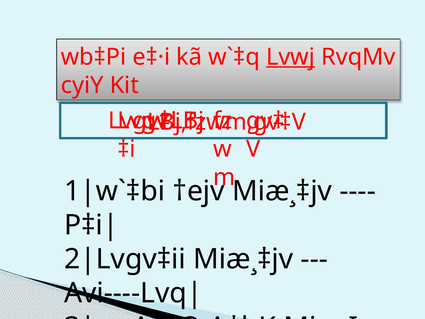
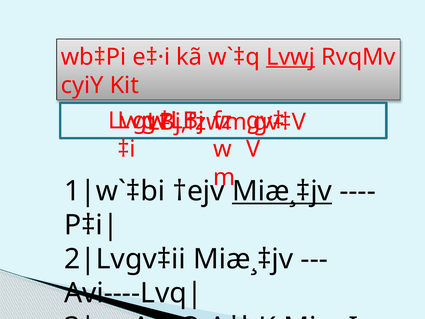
Miæ¸‡jv underline: none -> present (282, 191)
